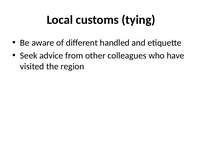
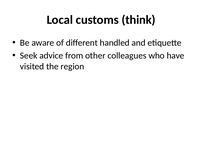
tying: tying -> think (139, 20)
